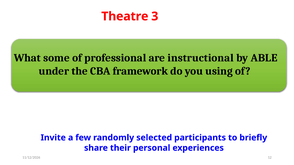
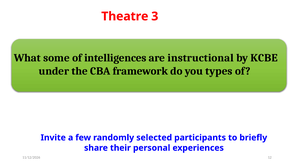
professional: professional -> intelligences (115, 58)
ABLE: ABLE -> KCBE (264, 58)
using: using -> types (219, 71)
